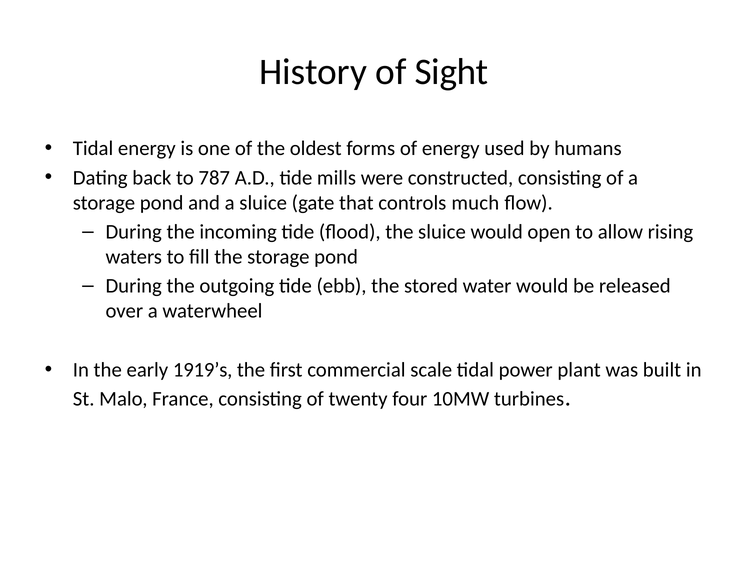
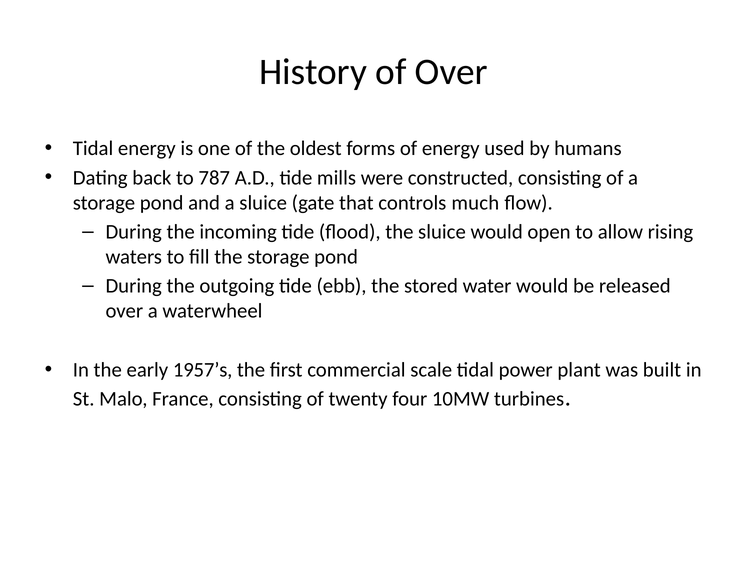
of Sight: Sight -> Over (451, 72)
1919’s: 1919’s -> 1957’s (203, 369)
